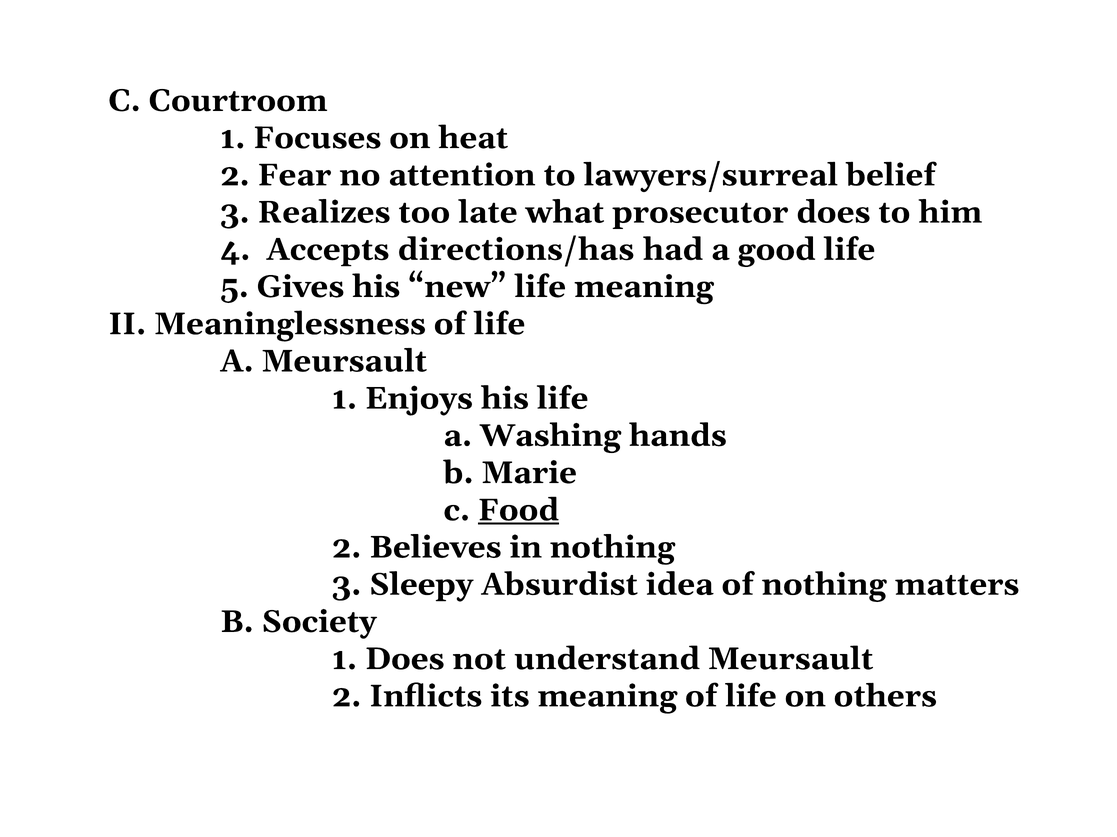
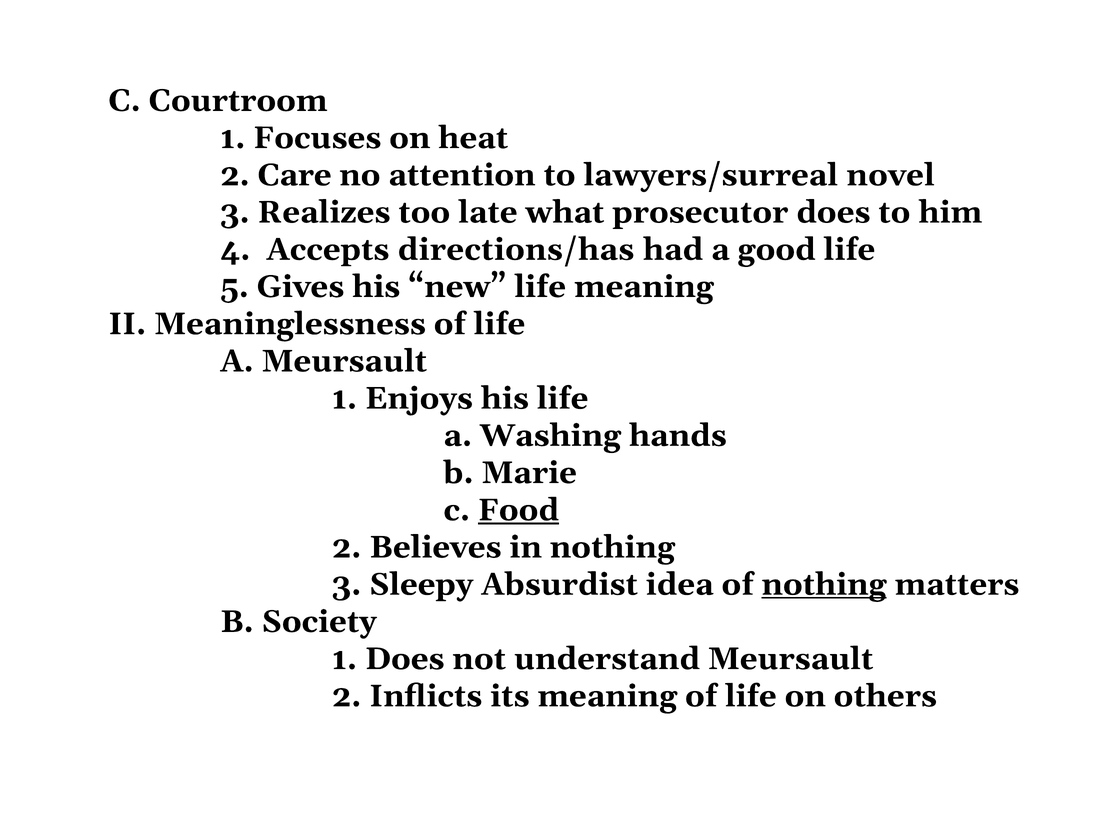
Fear: Fear -> Care (295, 175)
belief: belief -> novel (891, 175)
nothing underline: none -> present (824, 585)
